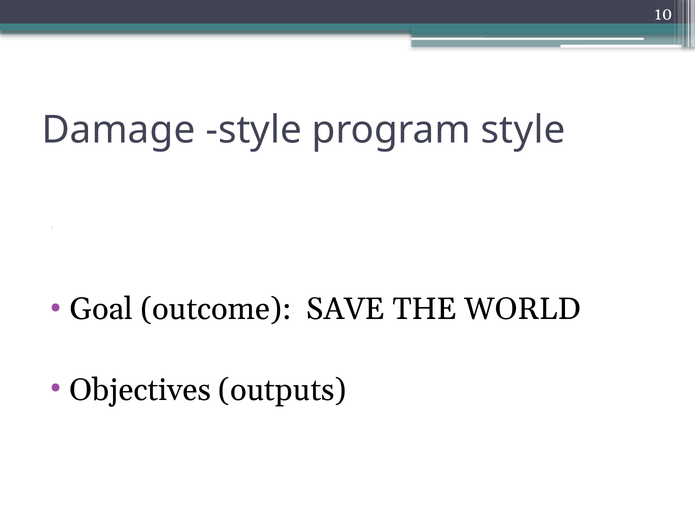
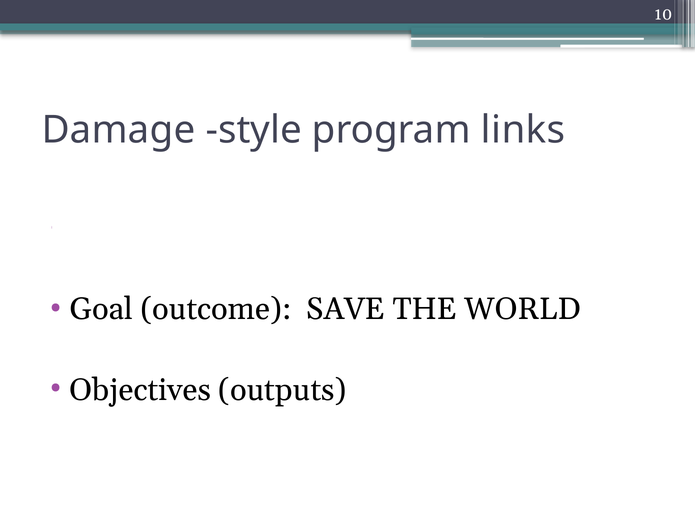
program style: style -> links (523, 130)
